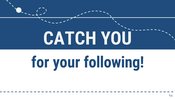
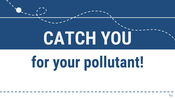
following: following -> pollutant (114, 62)
